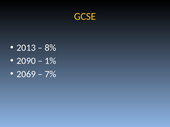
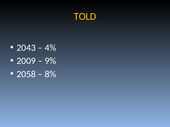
GCSE: GCSE -> TOLD (85, 16)
2013: 2013 -> 2043 (26, 48)
8%: 8% -> 4% (50, 48)
2090: 2090 -> 2009 (26, 61)
1%: 1% -> 9% (50, 61)
2069: 2069 -> 2058 (26, 74)
7%: 7% -> 8% (50, 74)
